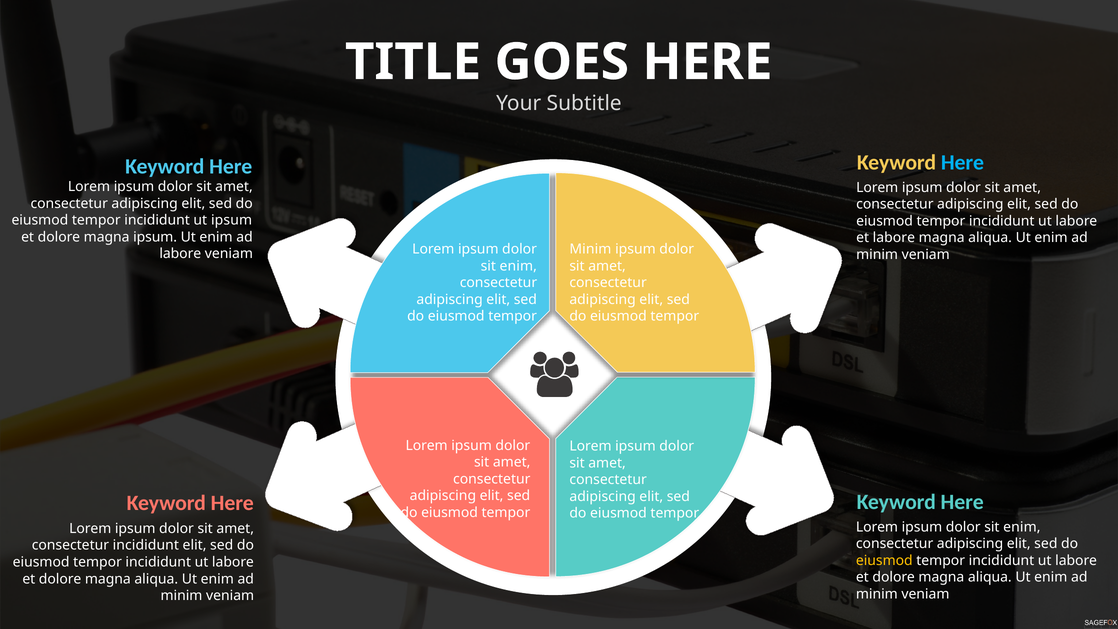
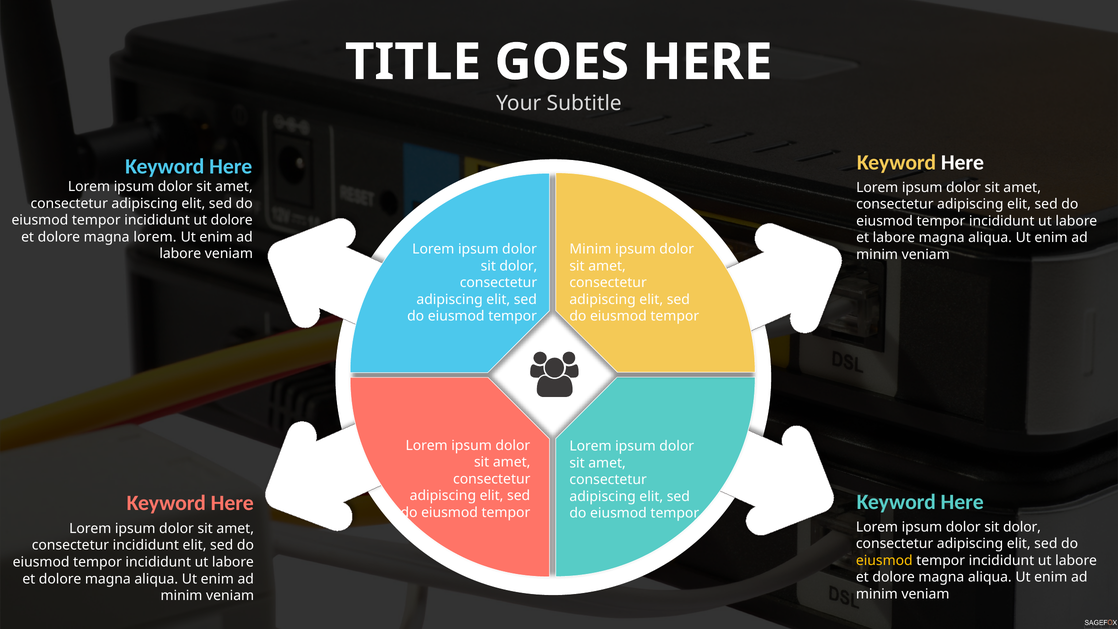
Here colour: light blue -> white (962, 162)
ut ipsum: ipsum -> dolore (232, 220)
magna ipsum: ipsum -> lorem (155, 237)
enim: enim -> dolor (518, 266)
enim: enim -> dolor (1022, 527)
